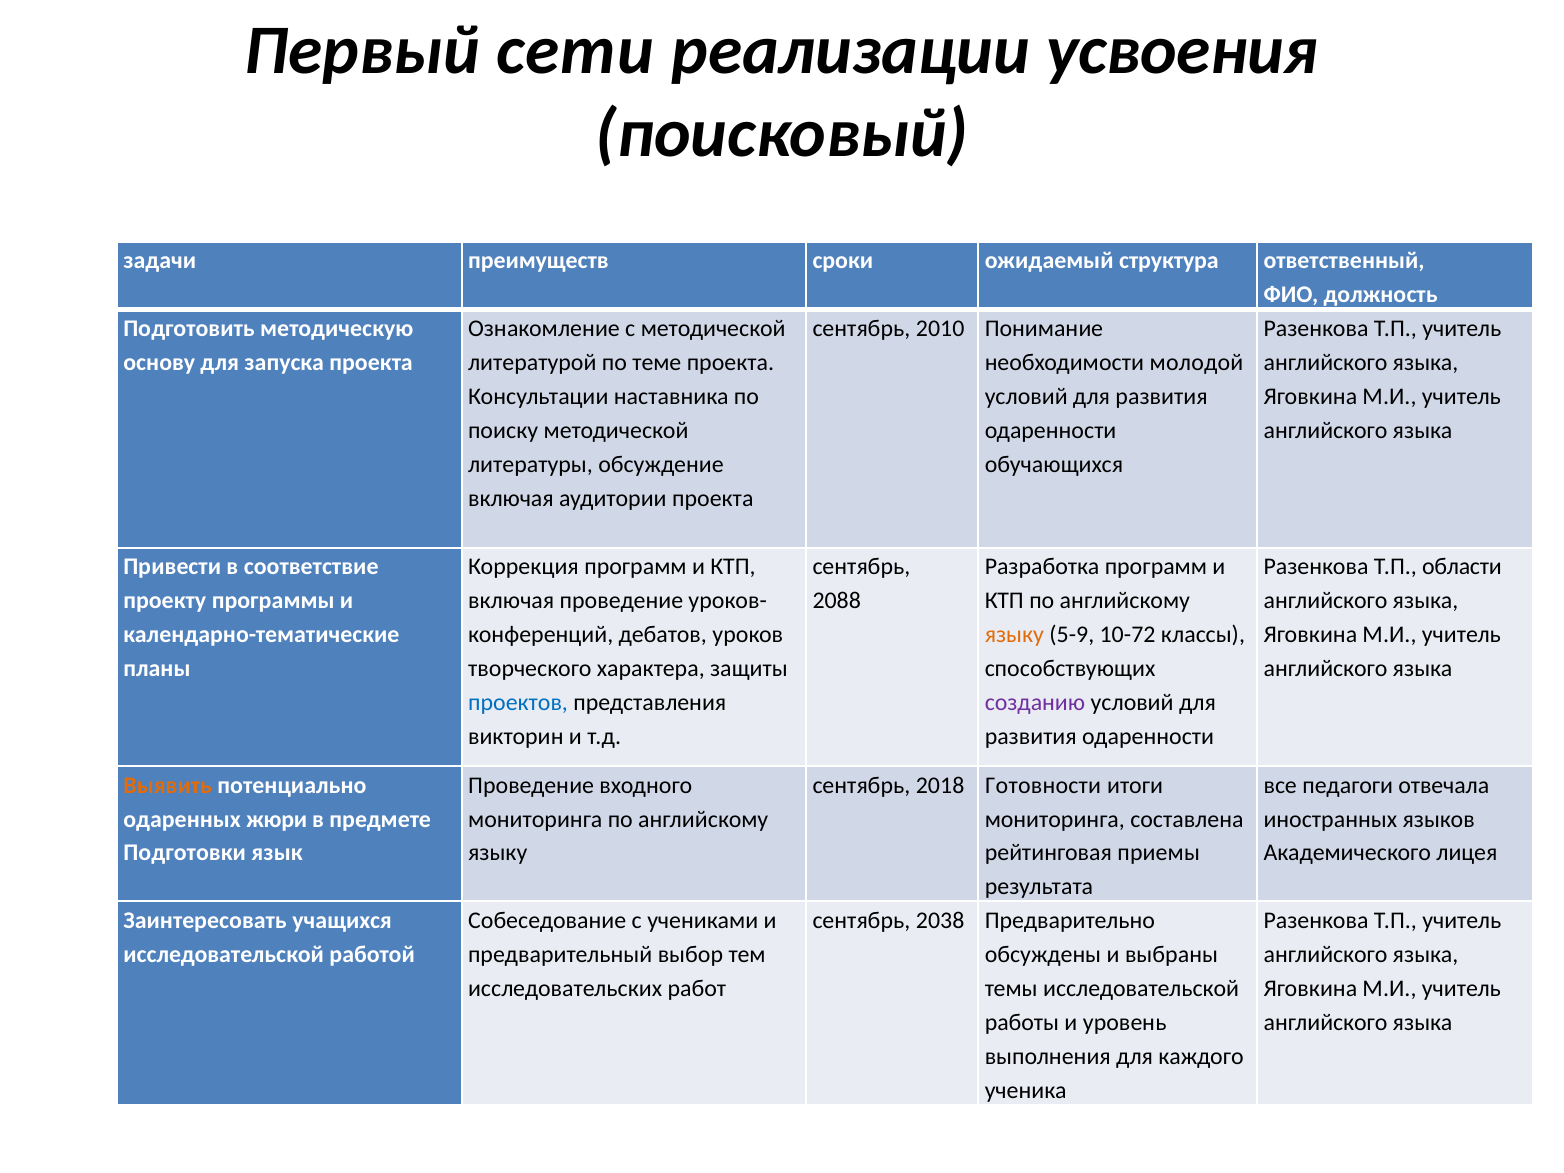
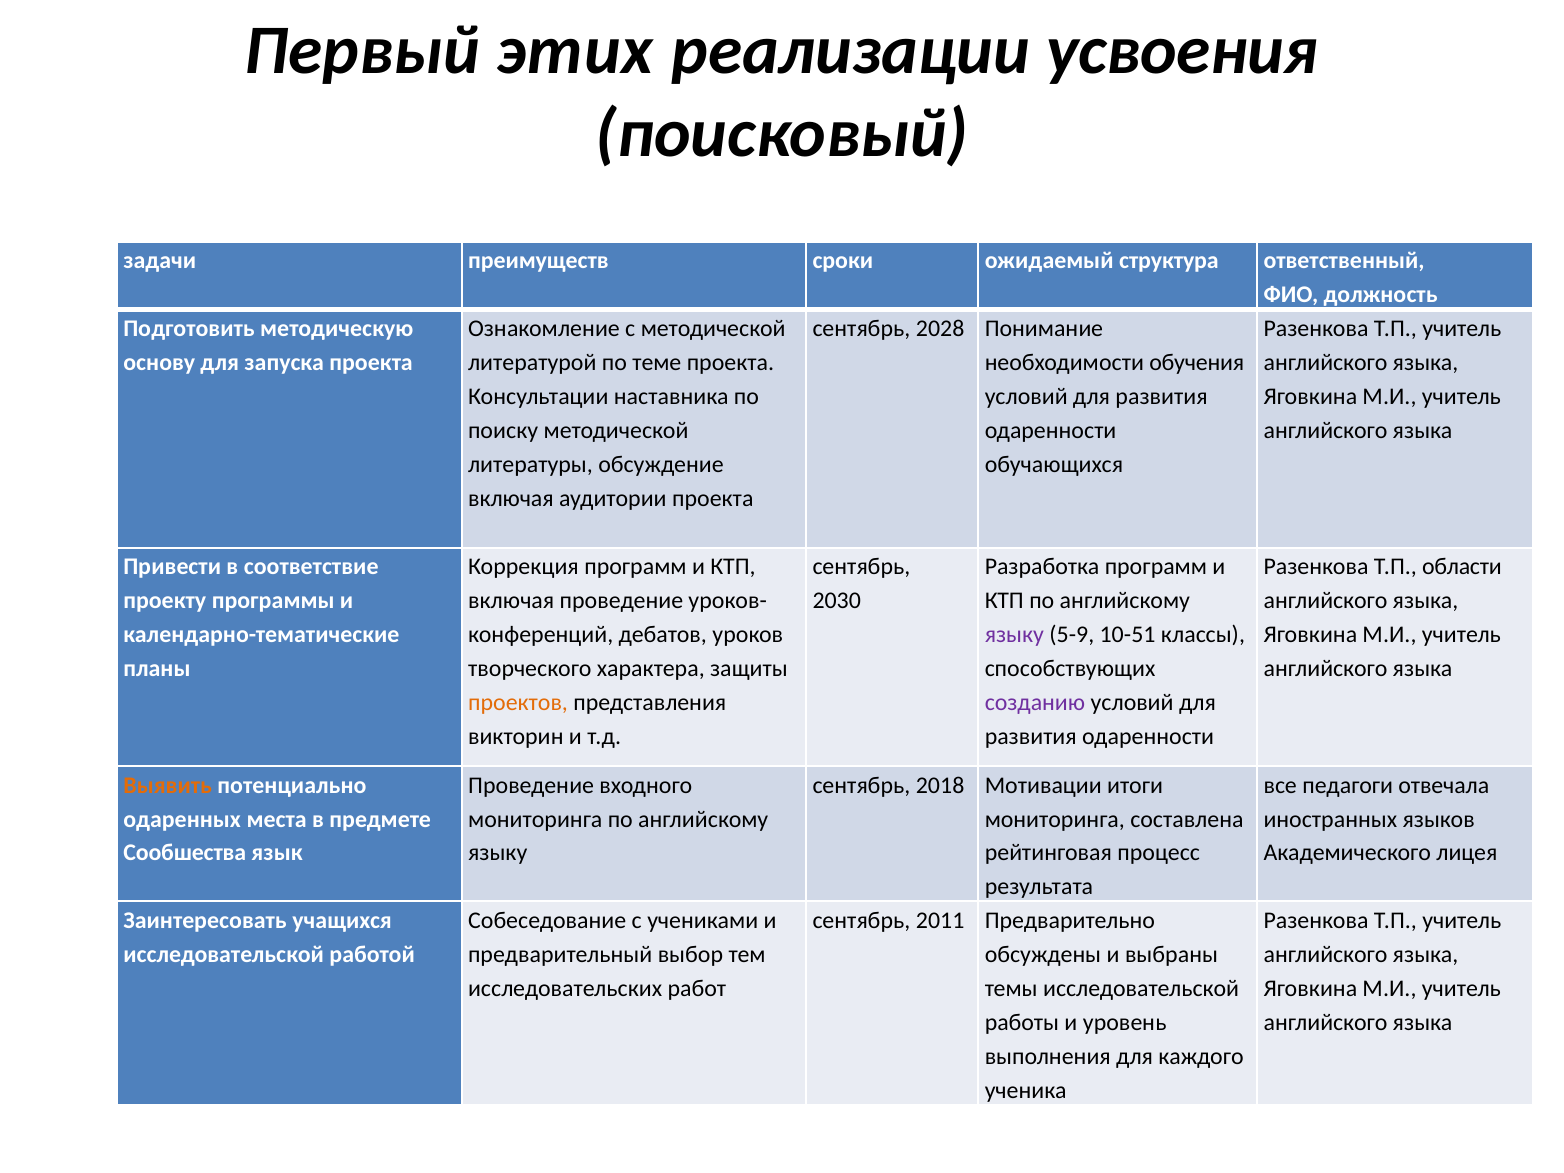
сети: сети -> этих (575, 51)
2010: 2010 -> 2028 (940, 329)
молодой: молодой -> обучения (1197, 363)
2088: 2088 -> 2030 (837, 601)
языку colour: orange -> purple (1014, 635)
10-72: 10-72 -> 10-51 (1128, 635)
проектов colour: blue -> orange (518, 703)
Готовности: Готовности -> Мотивации (1043, 785)
жюри: жюри -> места (277, 819)
Подготовки: Подготовки -> Сообшества (185, 853)
приемы: приемы -> процесс (1159, 853)
2038: 2038 -> 2011 (940, 921)
